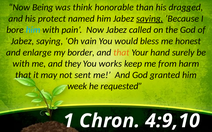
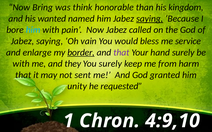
Being: Being -> Bring (43, 7)
dragged: dragged -> kingdom (186, 7)
protect: protect -> wanted (52, 19)
honest: honest -> service (188, 41)
border underline: none -> present (81, 53)
that colour: orange -> purple (121, 53)
You works: works -> surely (110, 64)
week: week -> unity (77, 87)
